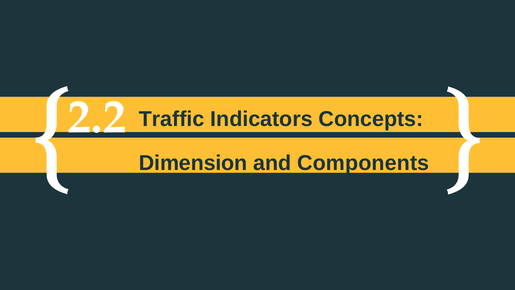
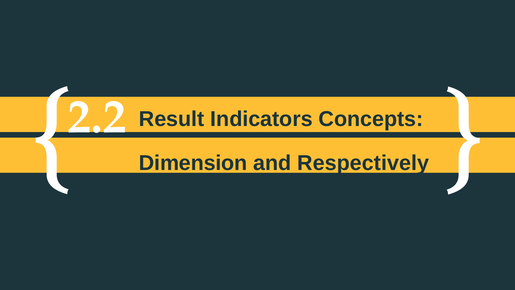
Traffic: Traffic -> Result (172, 119)
Components: Components -> Respectively (363, 163)
